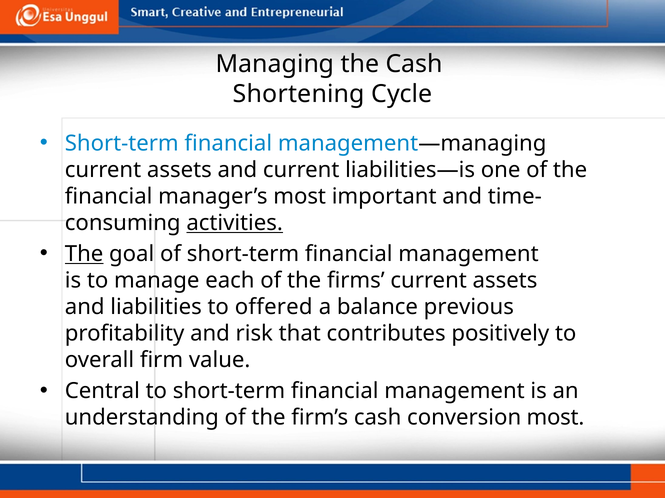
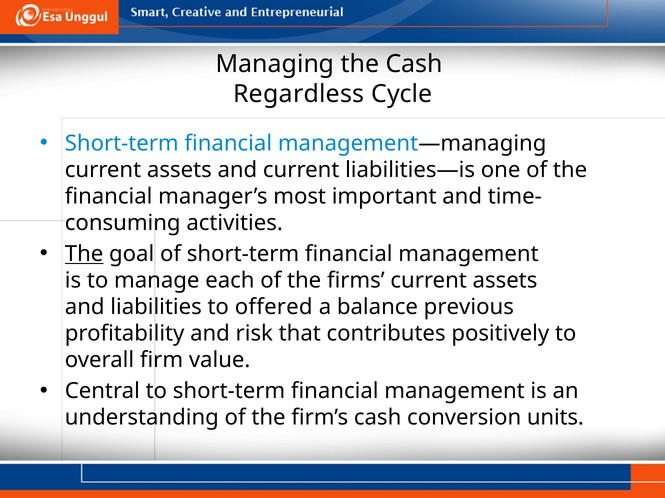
Shortening: Shortening -> Regardless (299, 94)
activities underline: present -> none (235, 223)
conversion most: most -> units (555, 418)
